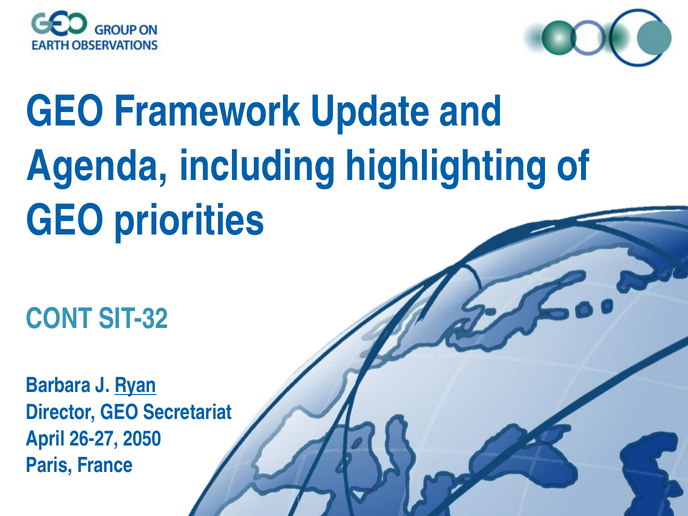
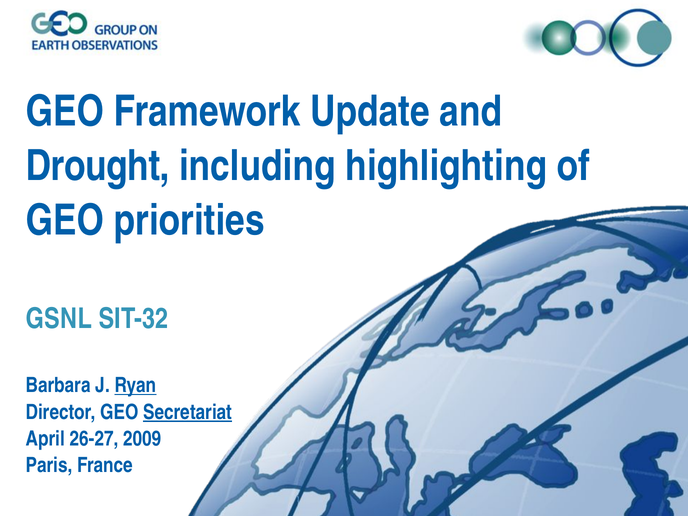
Agenda: Agenda -> Drought (98, 166)
CONT: CONT -> GSNL (59, 319)
Secretariat underline: none -> present (188, 412)
2050: 2050 -> 2009 (142, 439)
